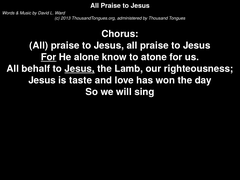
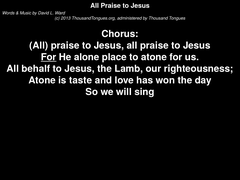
know: know -> place (114, 57)
Jesus underline: present -> none (80, 69)
Jesus: Jesus -> Atone (42, 80)
